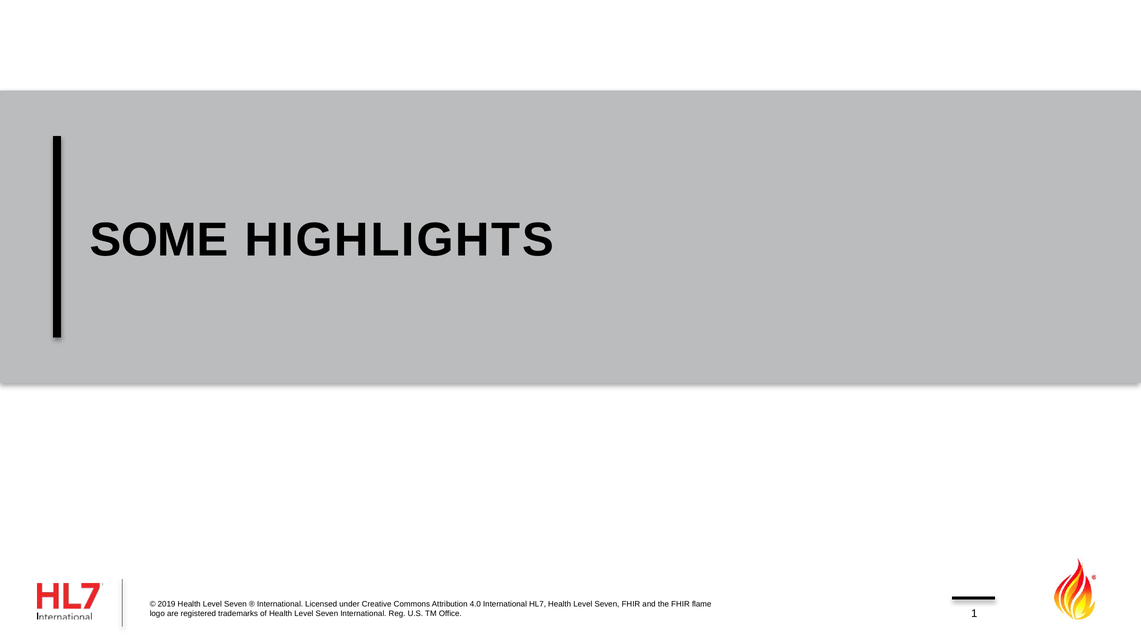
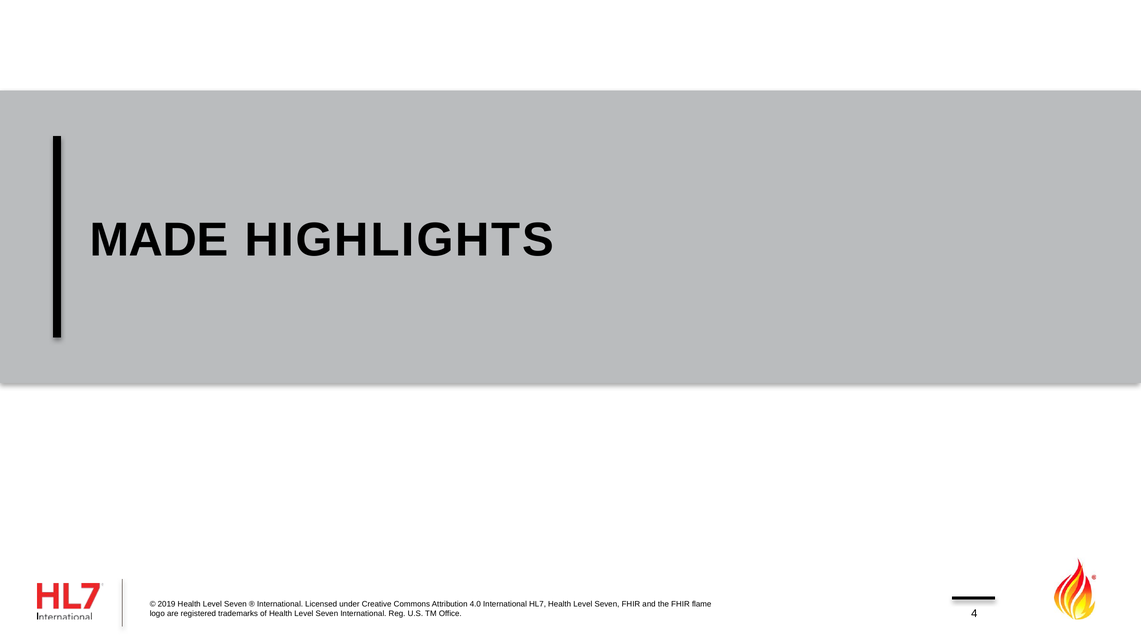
SOME: SOME -> MADE (159, 240)
1: 1 -> 4 (974, 613)
